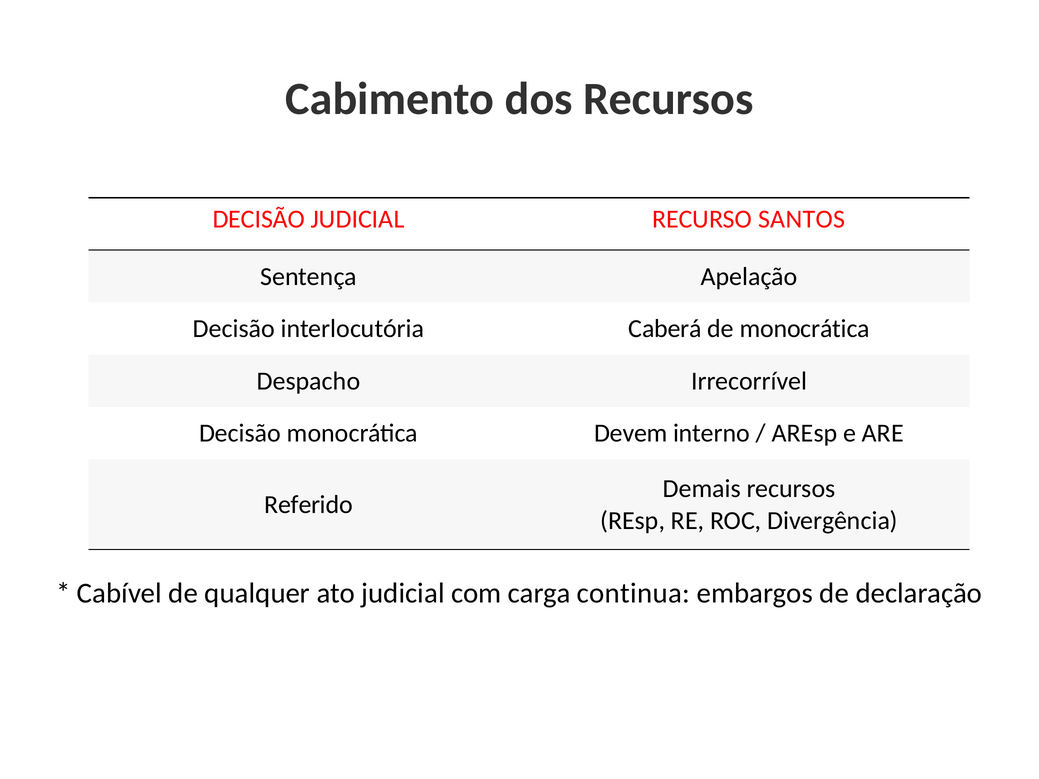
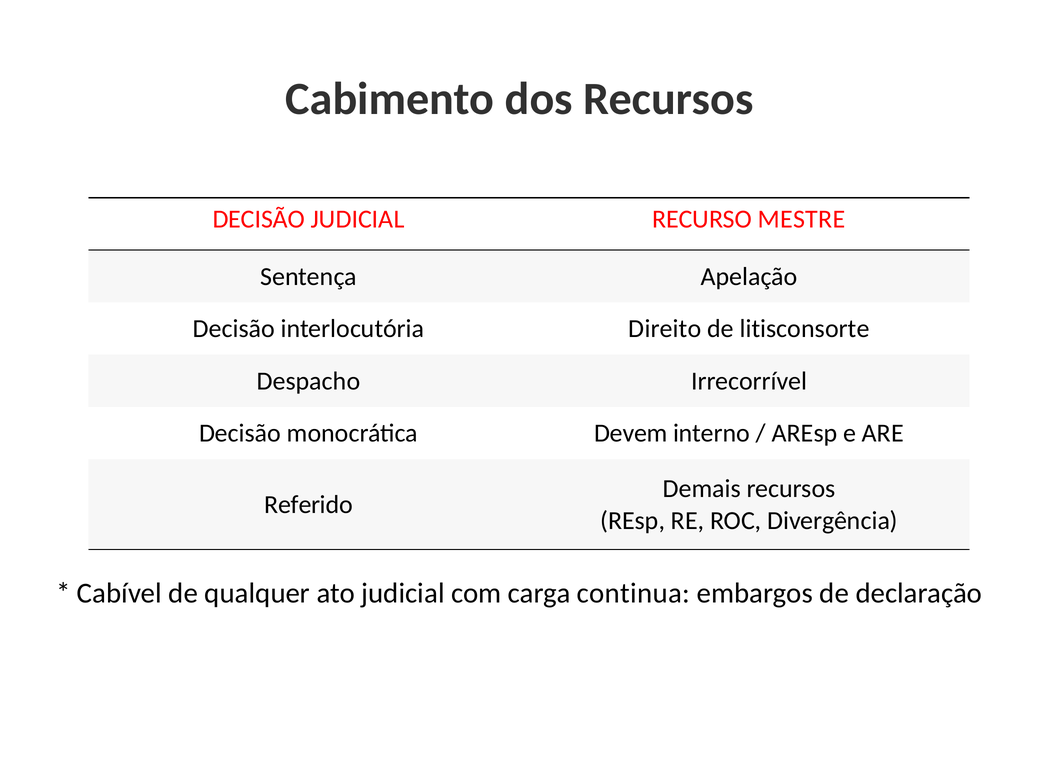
SANTOS: SANTOS -> MESTRE (802, 219)
Caberá: Caberá -> Direito (665, 329)
de monocrática: monocrática -> litisconsorte (805, 329)
